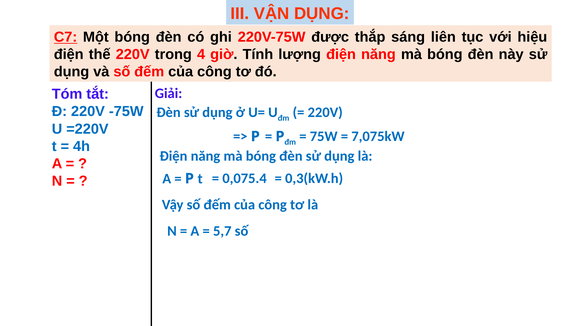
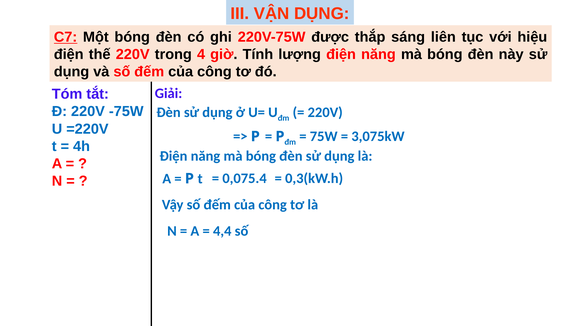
7,075kW: 7,075kW -> 3,075kW (378, 137)
5,7: 5,7 -> 4,4 (222, 231)
